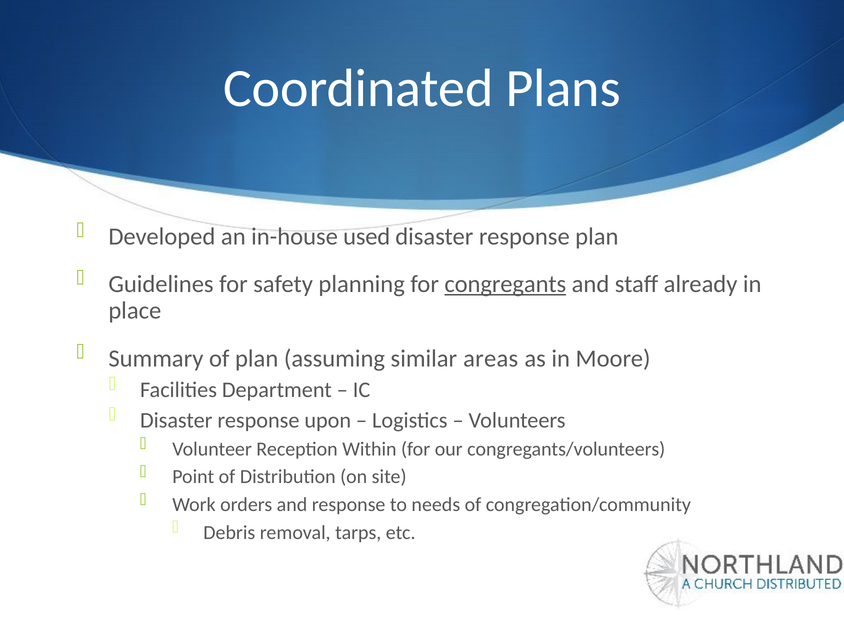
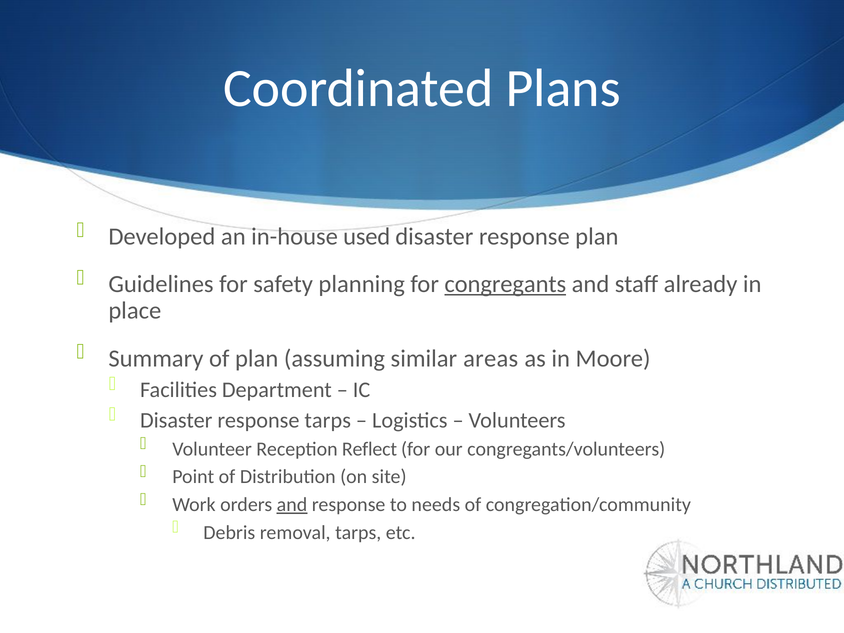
response upon: upon -> tarps (328, 420)
Within: Within -> Reflect (369, 449)
and underline: none -> present (292, 505)
